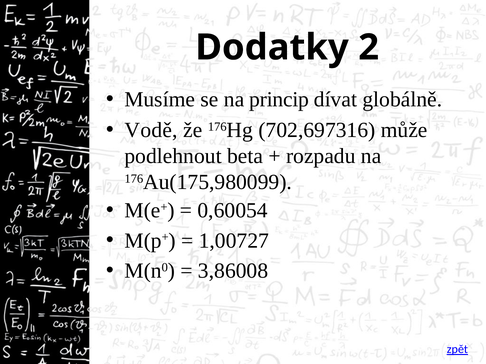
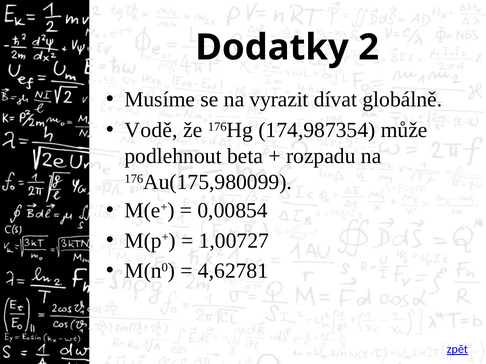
princip: princip -> vyrazit (279, 100)
702,697316: 702,697316 -> 174,987354 (317, 130)
0,60054: 0,60054 -> 0,00854 (233, 211)
3,86008: 3,86008 -> 4,62781 (233, 271)
